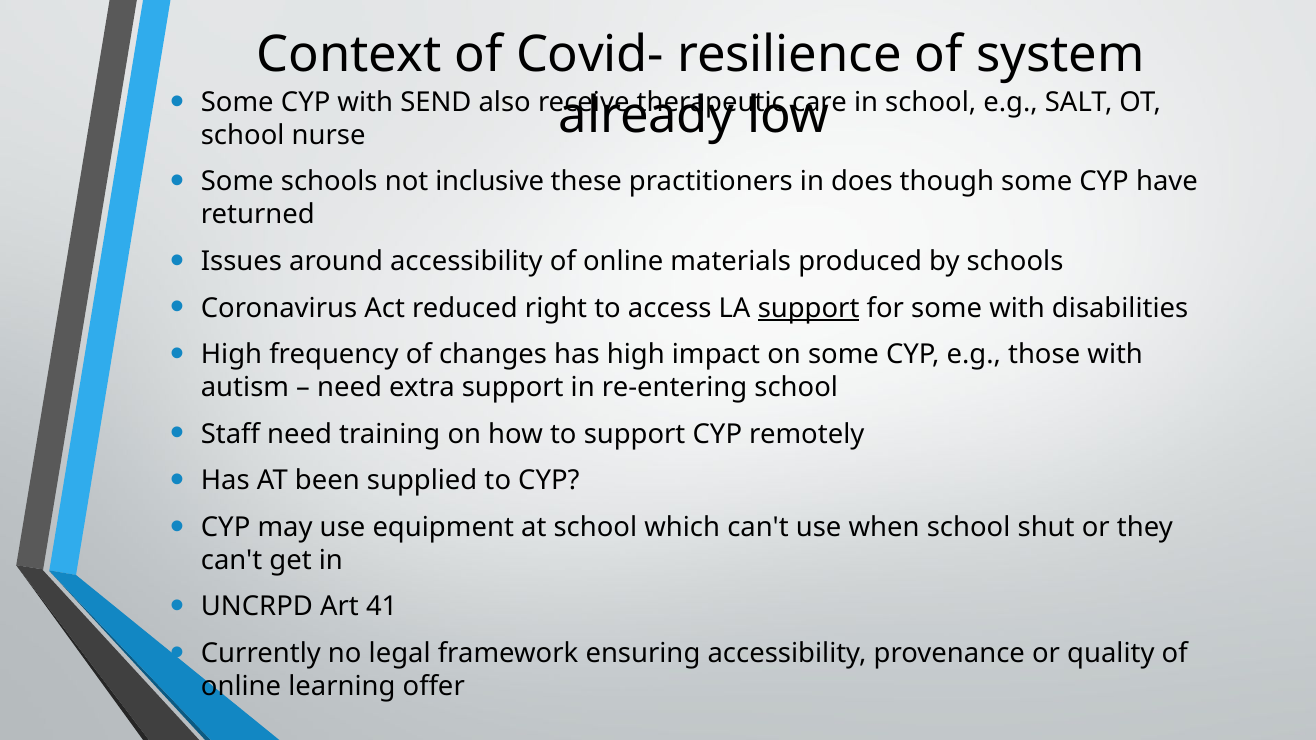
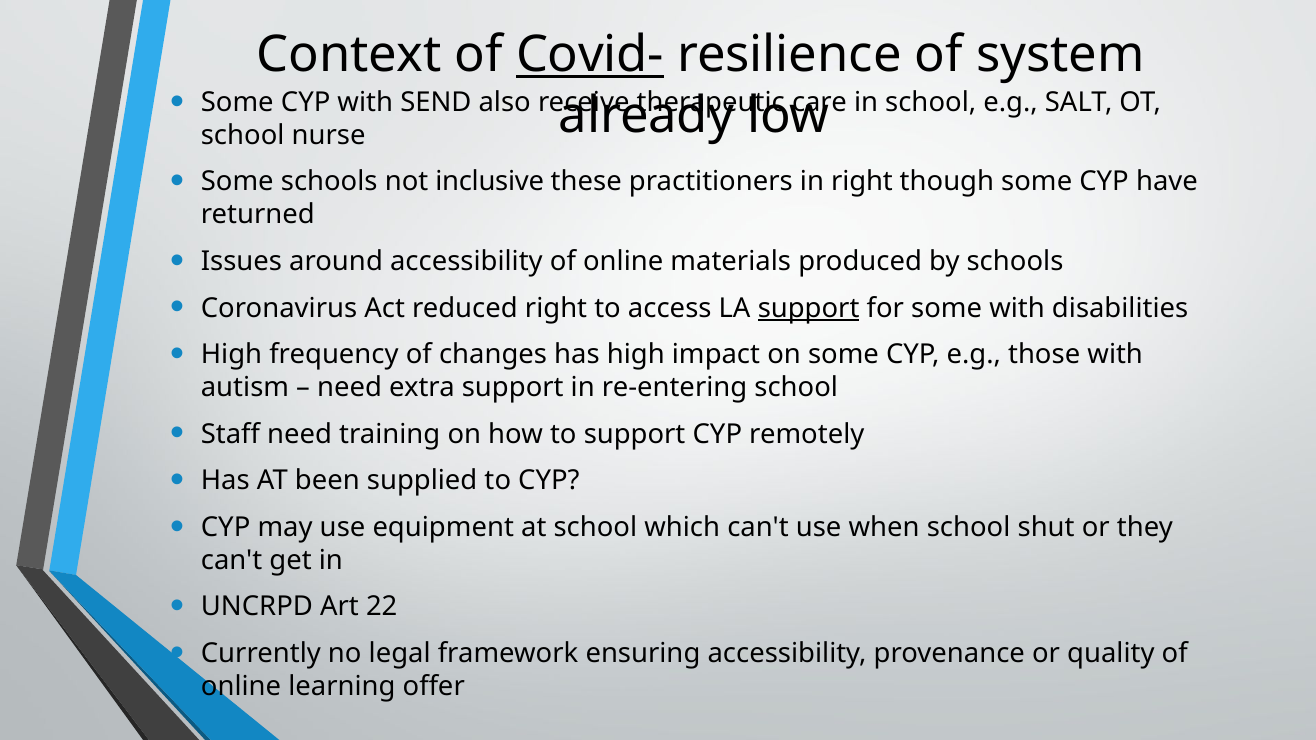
Covid- underline: none -> present (590, 55)
in does: does -> right (862, 182)
41: 41 -> 22 (382, 607)
